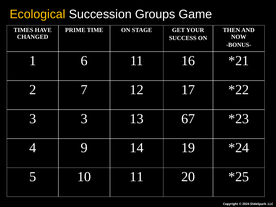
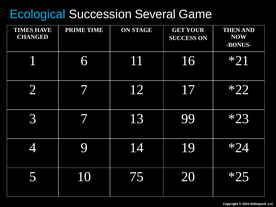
Ecological colour: yellow -> light blue (38, 14)
Groups: Groups -> Several (155, 14)
3 3: 3 -> 7 (84, 119)
67: 67 -> 99 (188, 119)
10 11: 11 -> 75 (137, 177)
